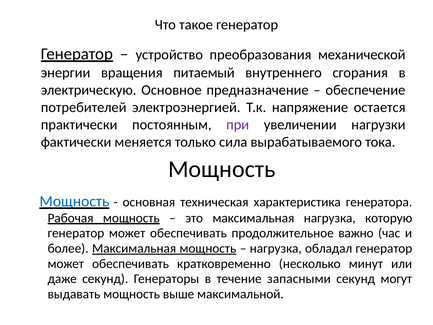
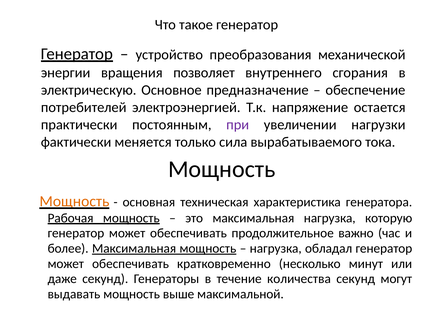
питаемый: питаемый -> позволяет (204, 73)
Мощность colour: blue -> orange (74, 201)
запасными: запасными -> количества (299, 279)
